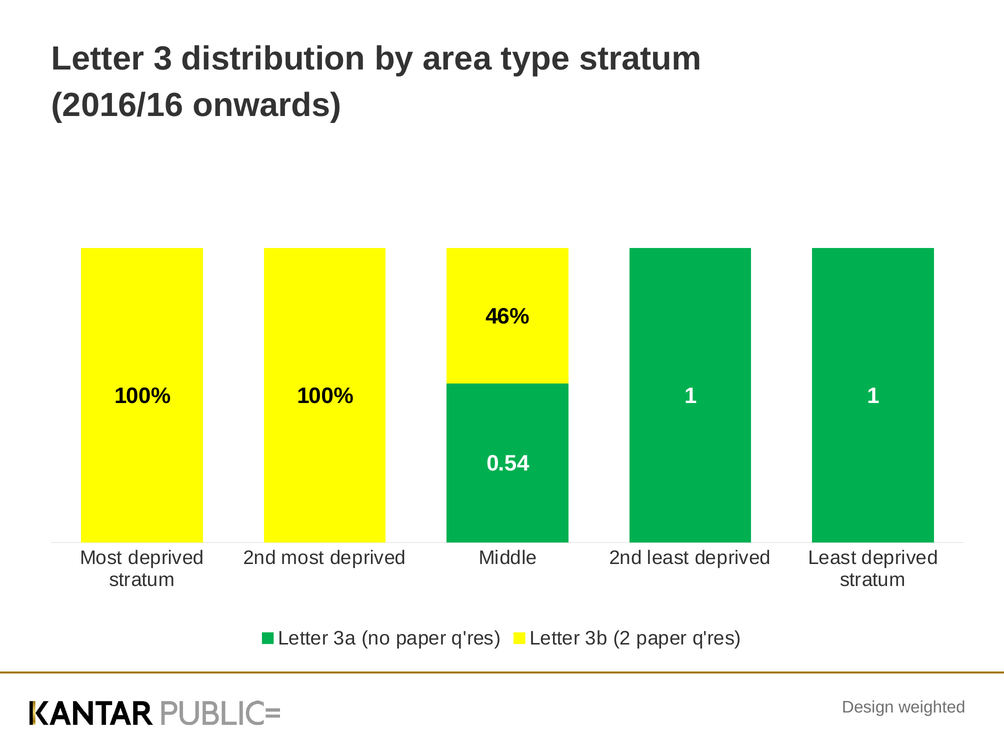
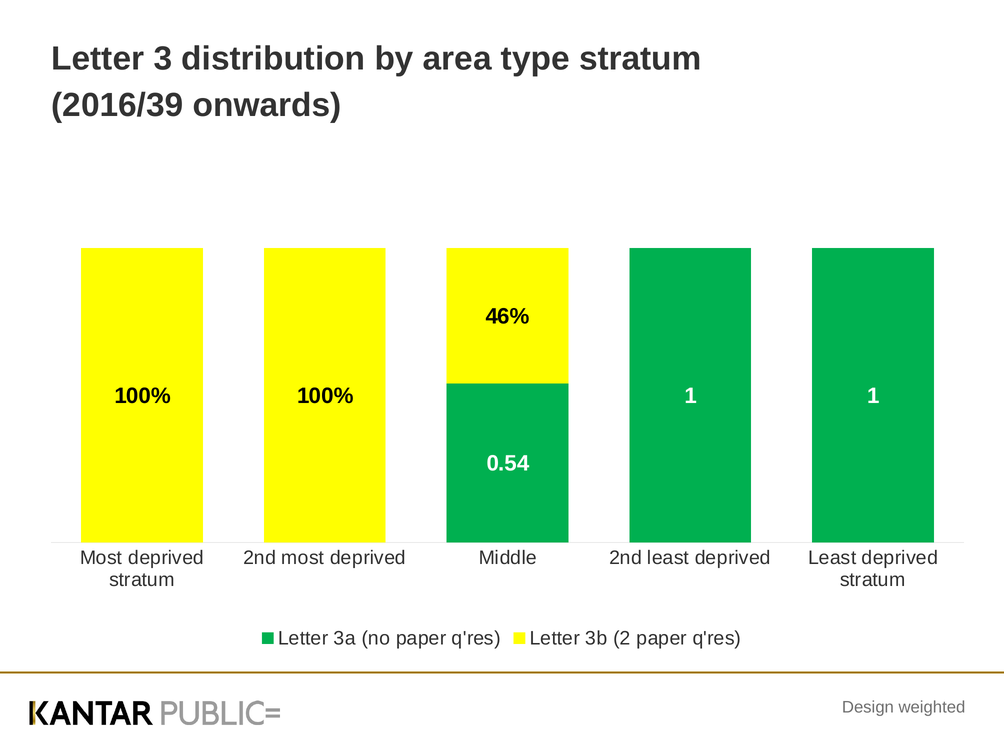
2016/16: 2016/16 -> 2016/39 (117, 105)
